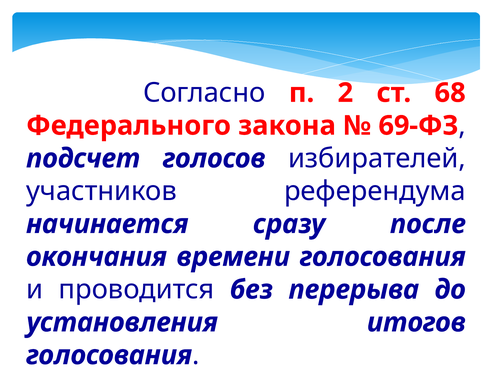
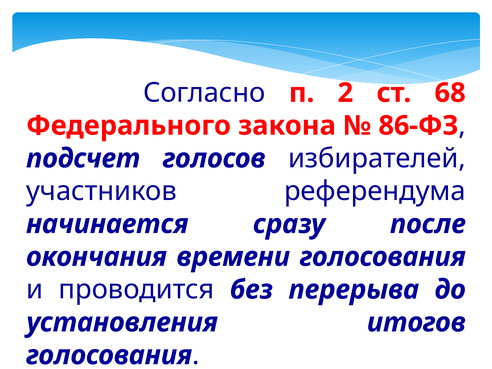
69-ФЗ: 69-ФЗ -> 86-ФЗ (418, 126)
